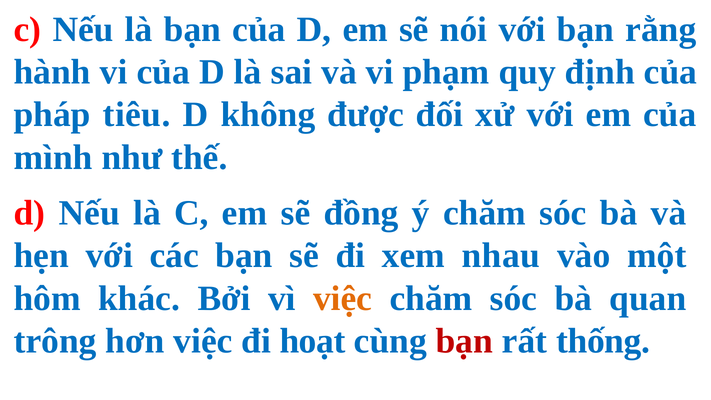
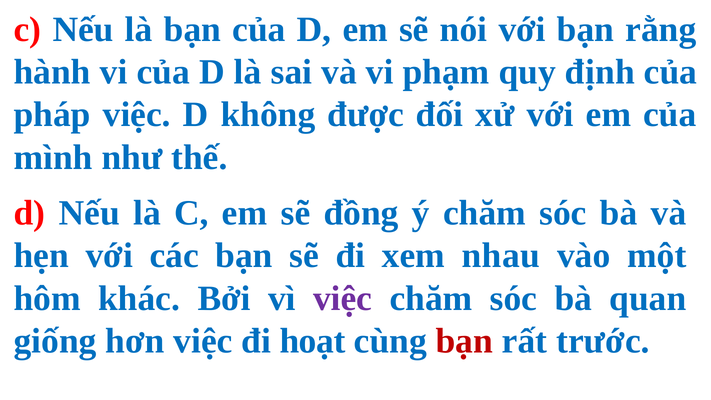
pháp tiêu: tiêu -> việc (137, 115)
việc colour: orange -> purple (343, 298)
trông: trông -> giống (55, 341)
thống: thống -> trước (603, 341)
